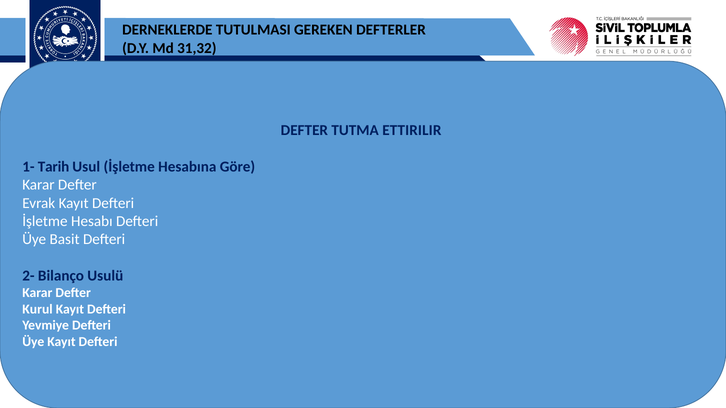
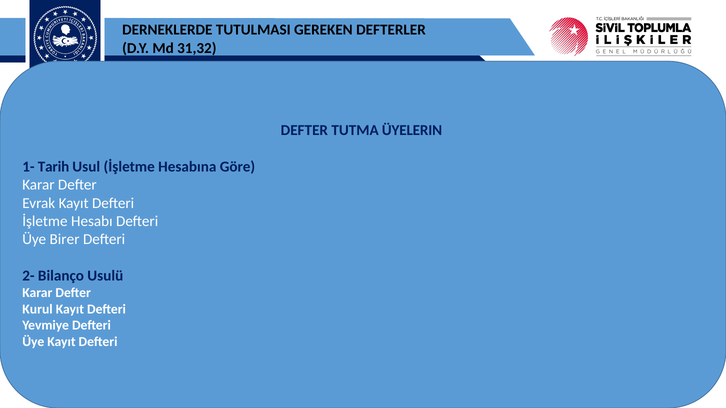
ETTIRILIR: ETTIRILIR -> ÜYELERIN (412, 131)
Basit: Basit -> Birer (65, 240)
